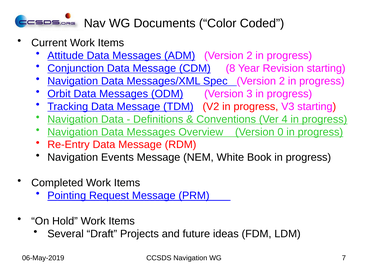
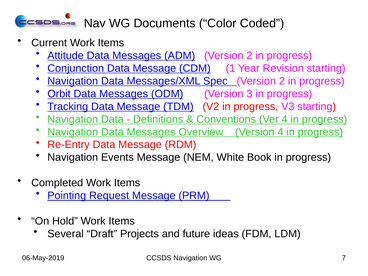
8: 8 -> 1 (230, 68)
Version 0: 0 -> 4 (280, 132)
